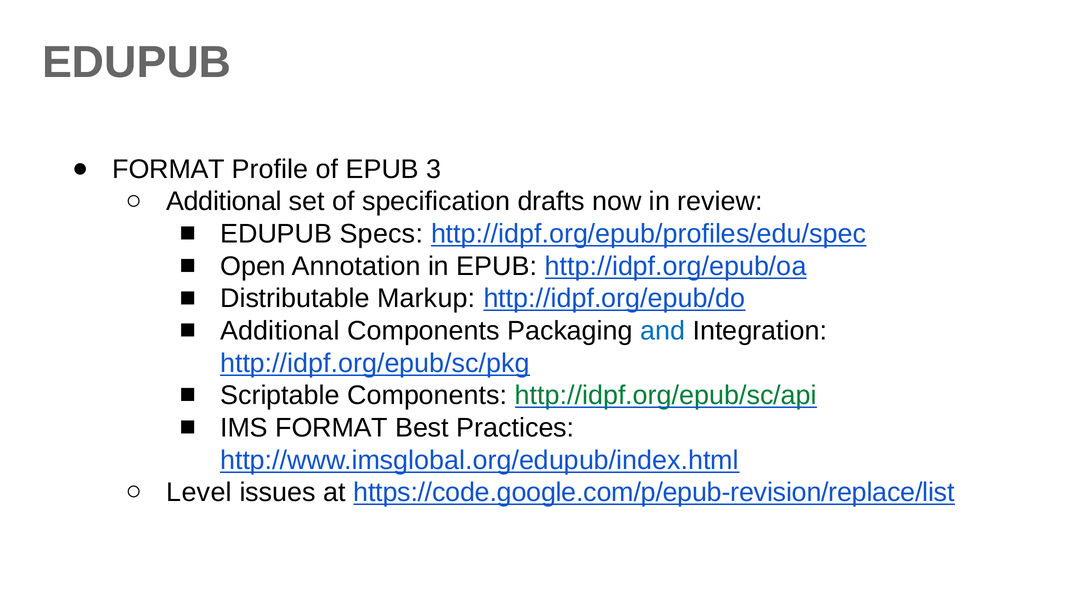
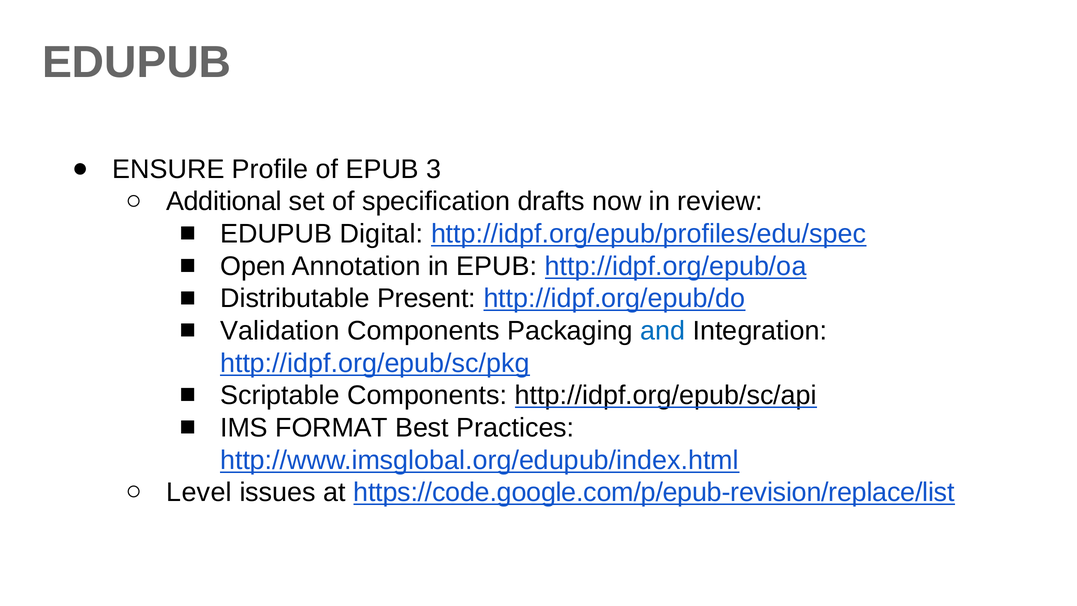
FORMAT: FORMAT -> ENSURE (169, 169)
Specs: Specs -> Digital (381, 234)
Markup: Markup -> Present (426, 298)
Additional: Additional -> Validation (280, 331)
http://idpf.org/epub/sc/api colour: green -> black (666, 395)
